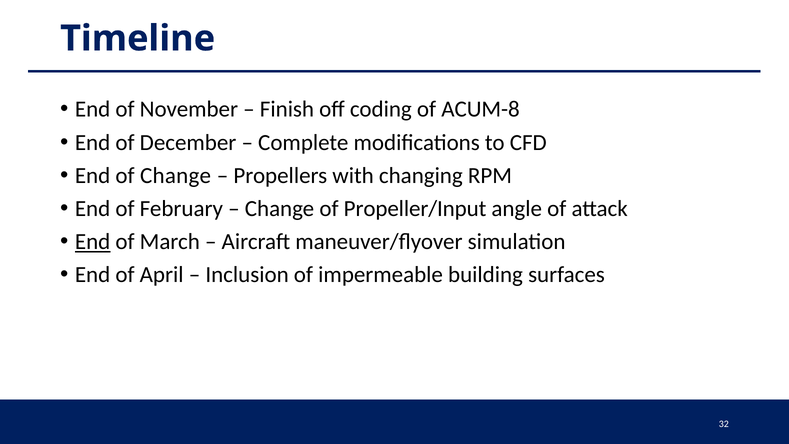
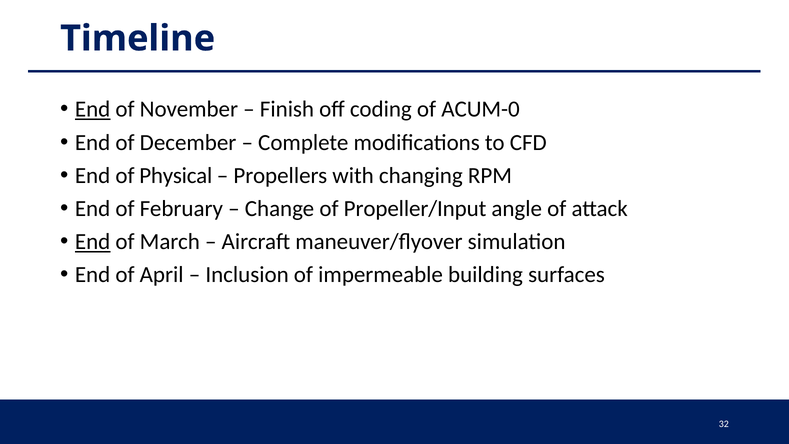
End underline: none -> present (93, 109)
ACUM-8: ACUM-8 -> ACUM-0 (481, 109)
of Change: Change -> Physical (176, 175)
